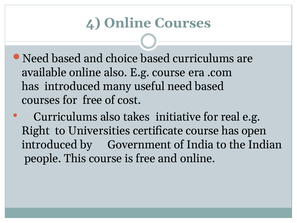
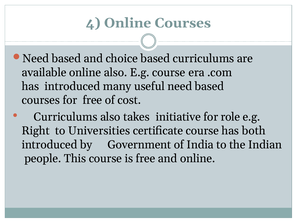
real: real -> role (230, 117)
open: open -> both (254, 131)
